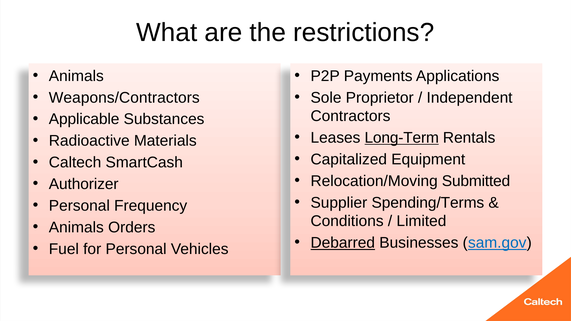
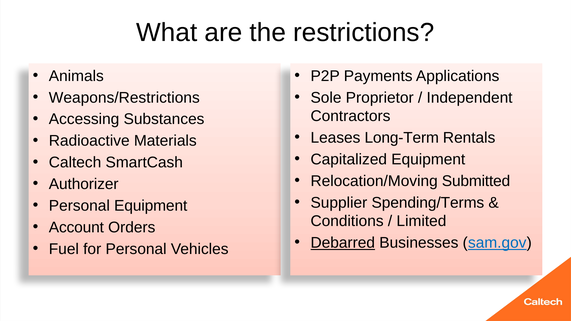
Weapons/Contractors: Weapons/Contractors -> Weapons/Restrictions (124, 98)
Applicable: Applicable -> Accessing (84, 119)
Long-Term underline: present -> none (402, 138)
Personal Frequency: Frequency -> Equipment (151, 206)
Animals: Animals -> Account (76, 227)
